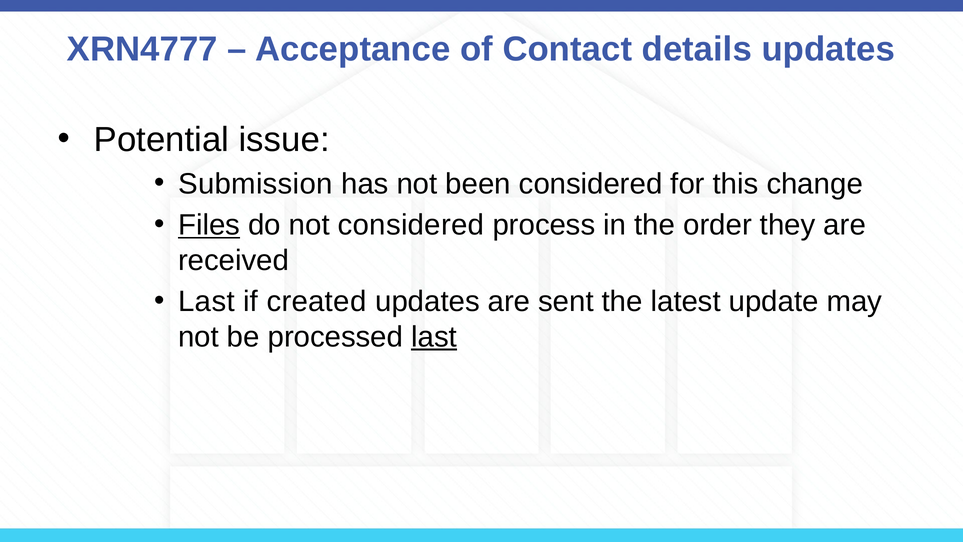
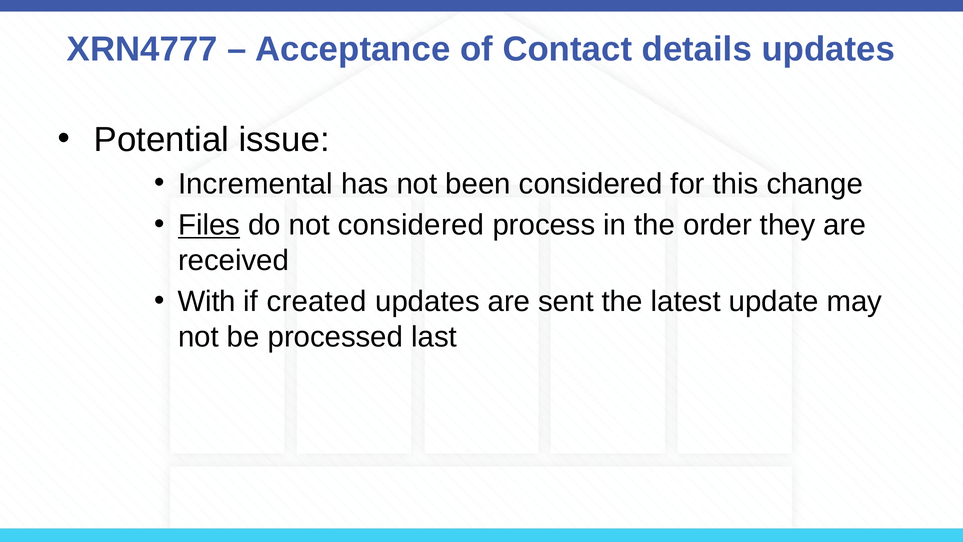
Submission: Submission -> Incremental (256, 184)
Last: Last -> With (207, 301)
last underline: present -> none (434, 337)
